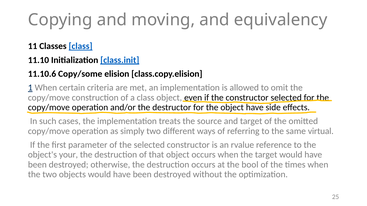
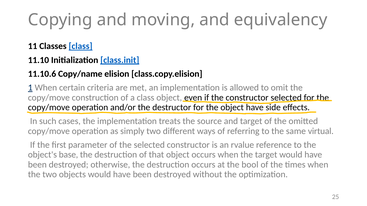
Copy/some: Copy/some -> Copy/name (80, 74)
your: your -> base (68, 155)
